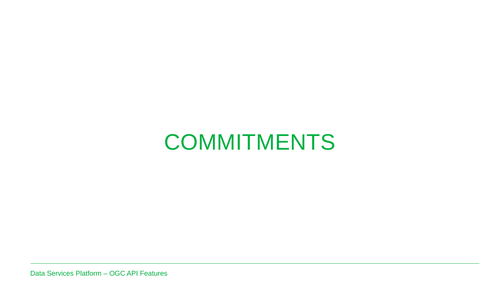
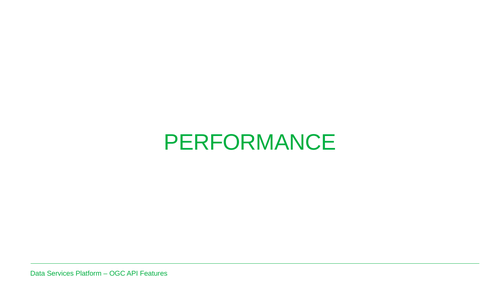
COMMITMENTS: COMMITMENTS -> PERFORMANCE (250, 143)
